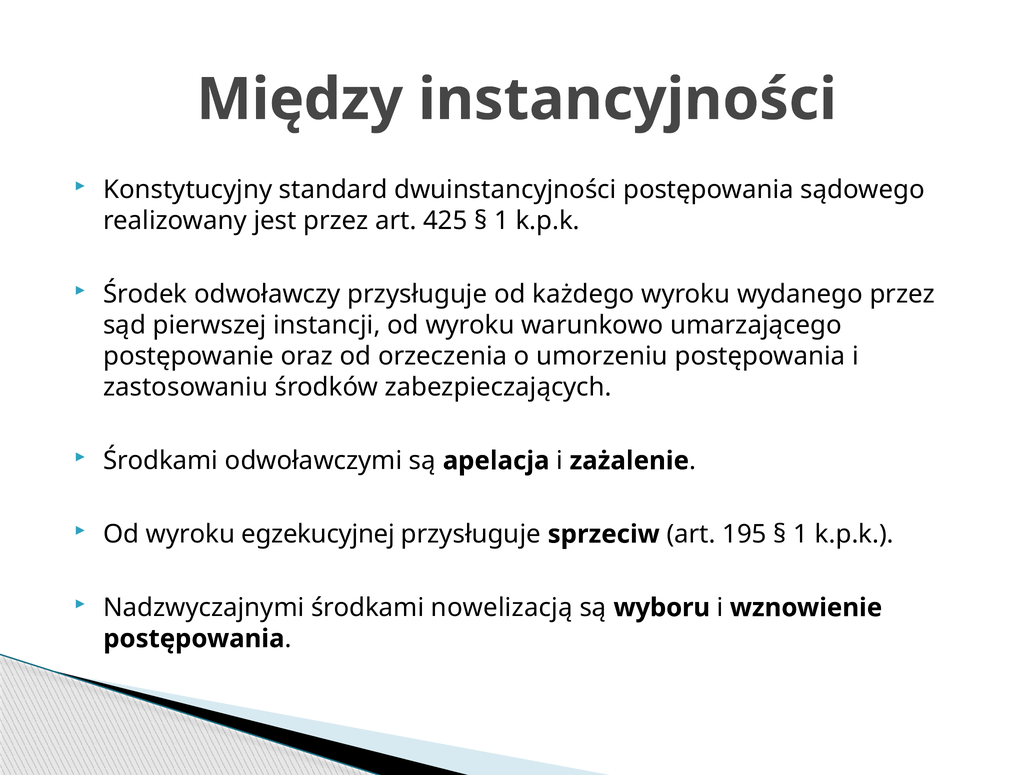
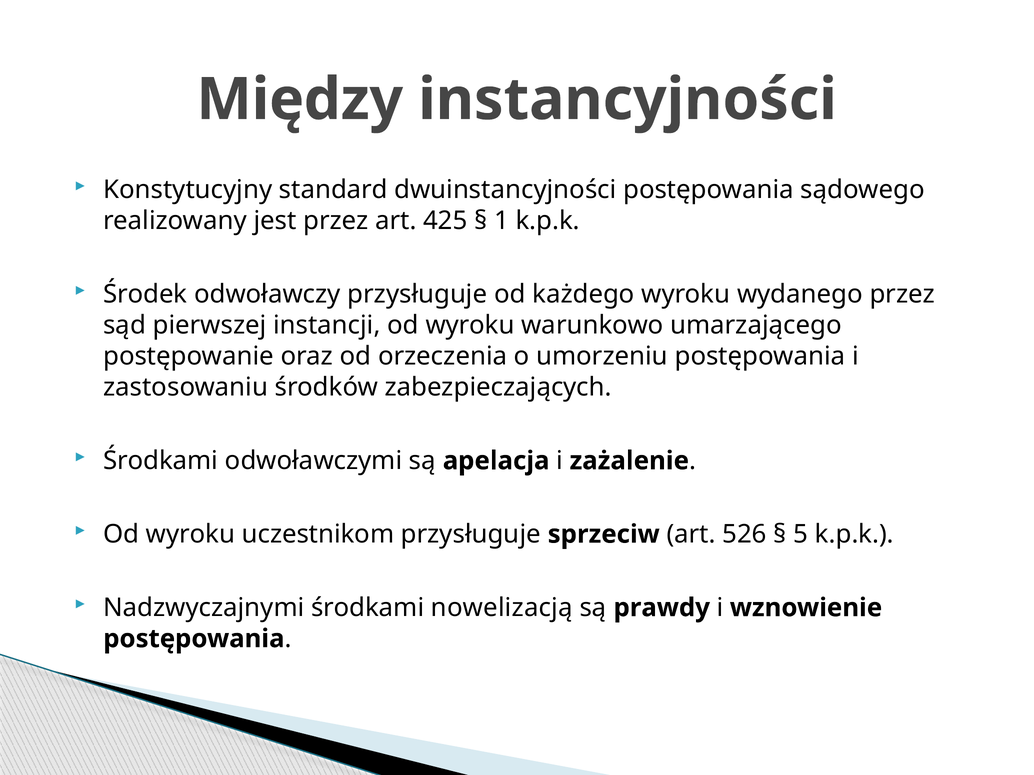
egzekucyjnej: egzekucyjnej -> uczestnikom (318, 535)
195: 195 -> 526 (745, 535)
1: 1 -> 5 (801, 535)
wyboru: wyboru -> prawdy (662, 608)
